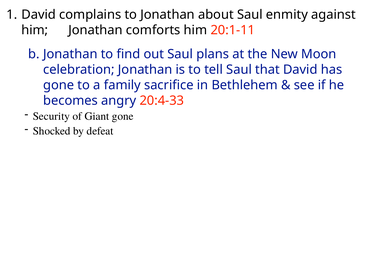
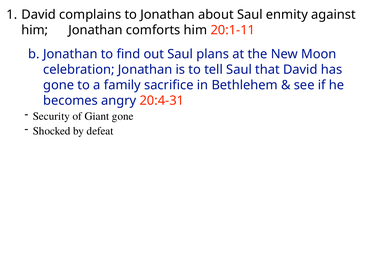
20:4-33: 20:4-33 -> 20:4-31 (162, 100)
